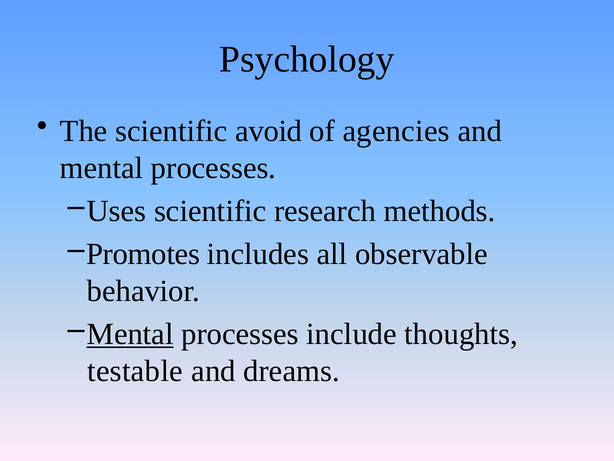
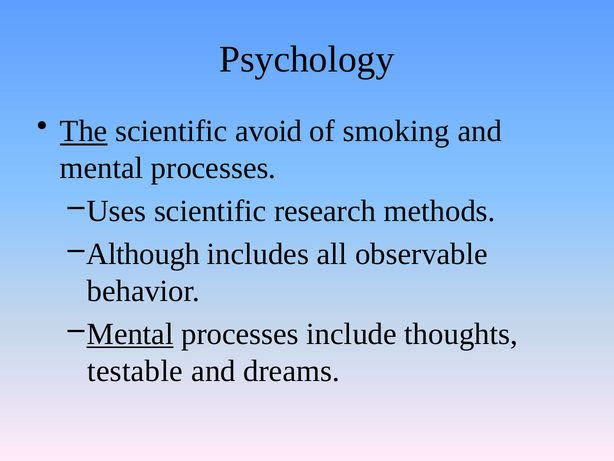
The underline: none -> present (84, 131)
agencies: agencies -> smoking (396, 131)
Promotes: Promotes -> Although (143, 254)
